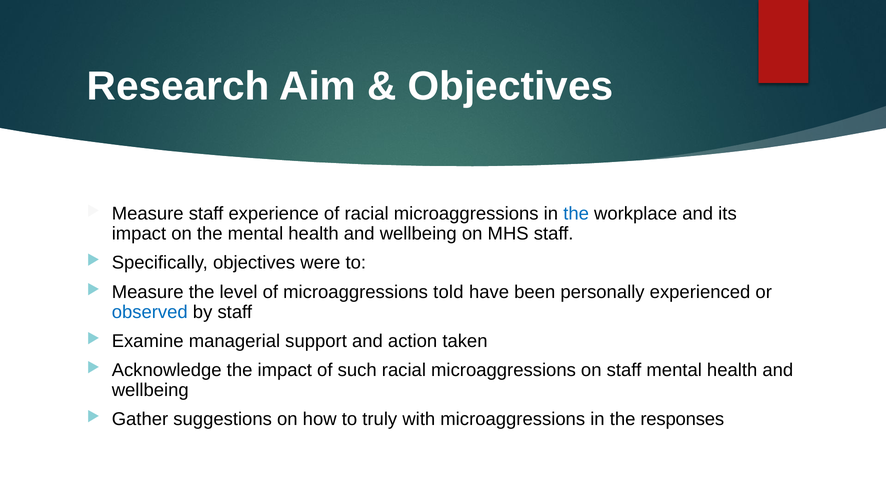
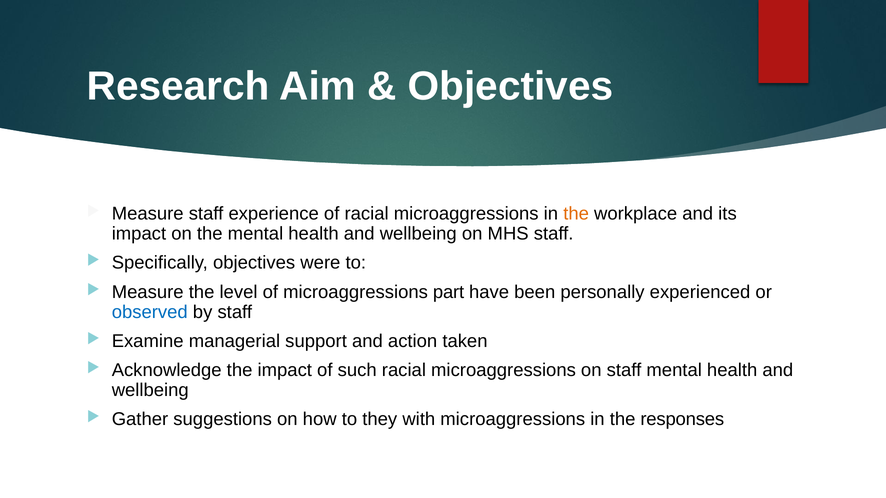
the colour: blue -> orange (576, 214)
told: told -> part (449, 292)
truly: truly -> they (380, 420)
